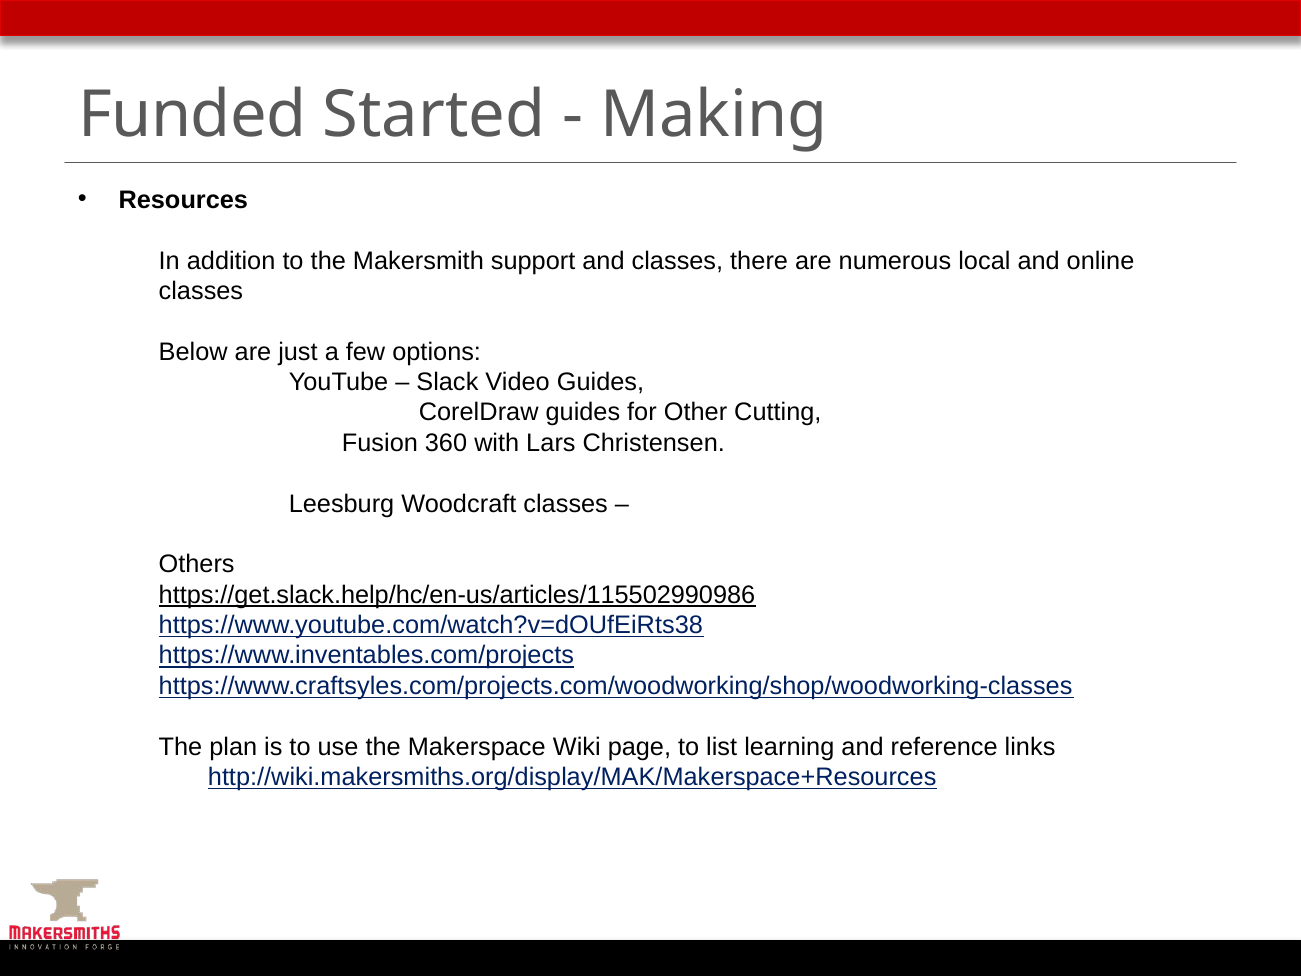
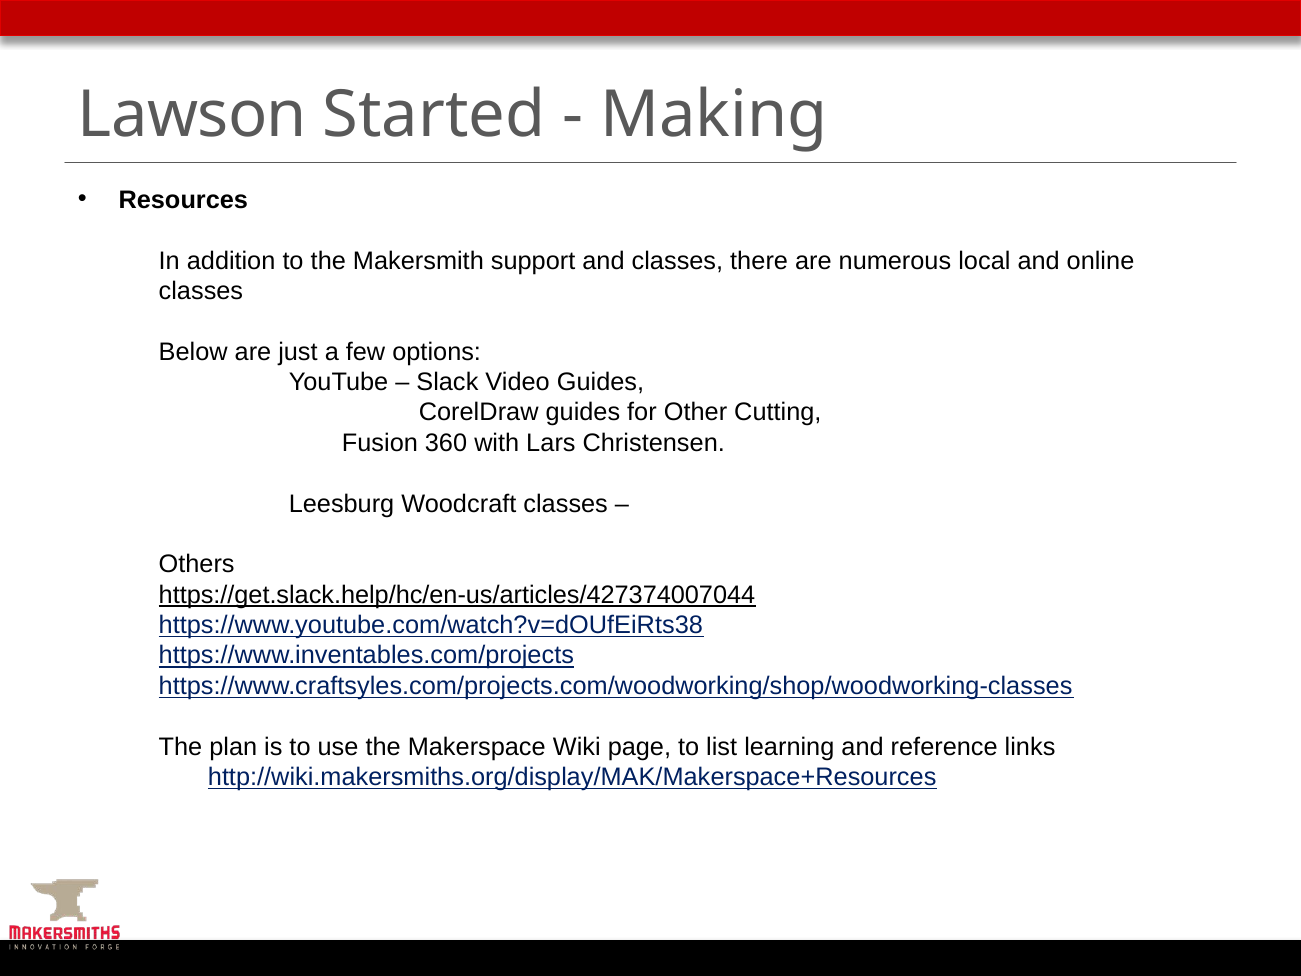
Funded: Funded -> Lawson (192, 115)
https://get.slack.help/hc/en-us/articles/115502990986: https://get.slack.help/hc/en-us/articles/115502990986 -> https://get.slack.help/hc/en-us/articles/427374007044 (457, 595)
